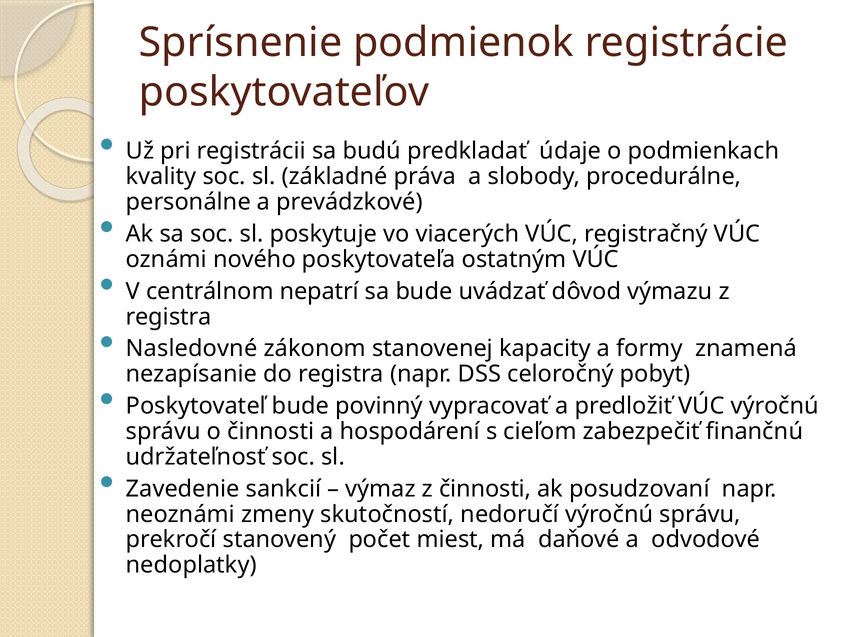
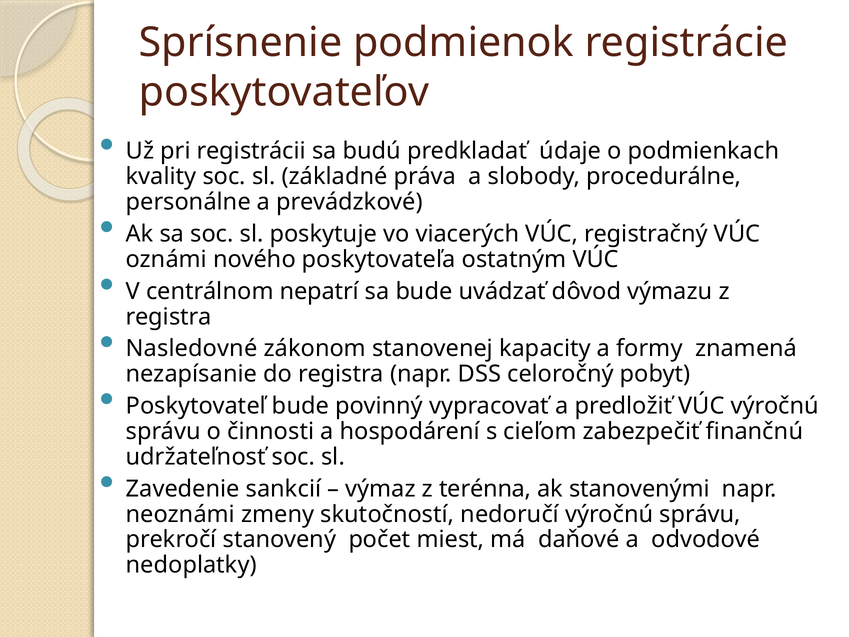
z činnosti: činnosti -> terénna (485, 489)
posudzovaní: posudzovaní -> stanovenými (640, 489)
